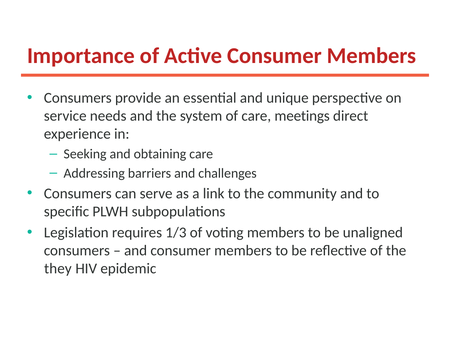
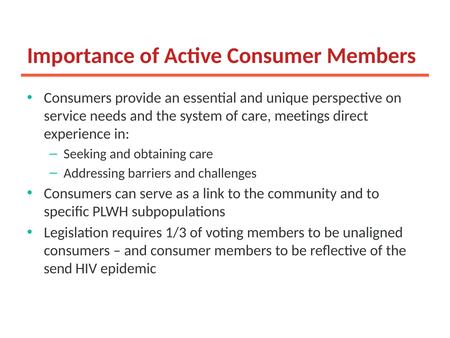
they: they -> send (58, 268)
